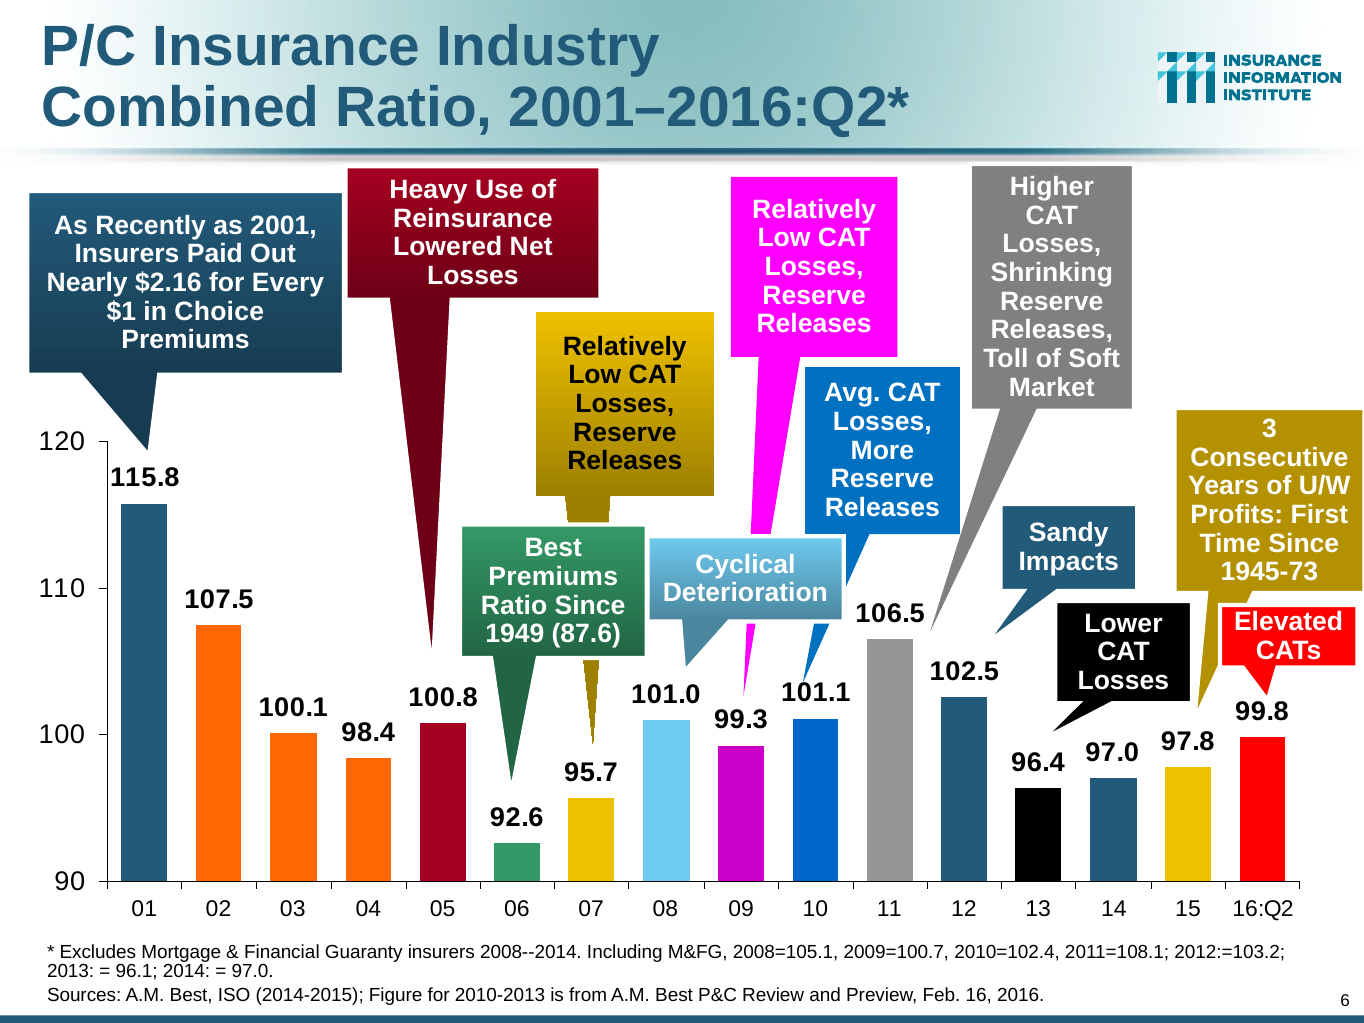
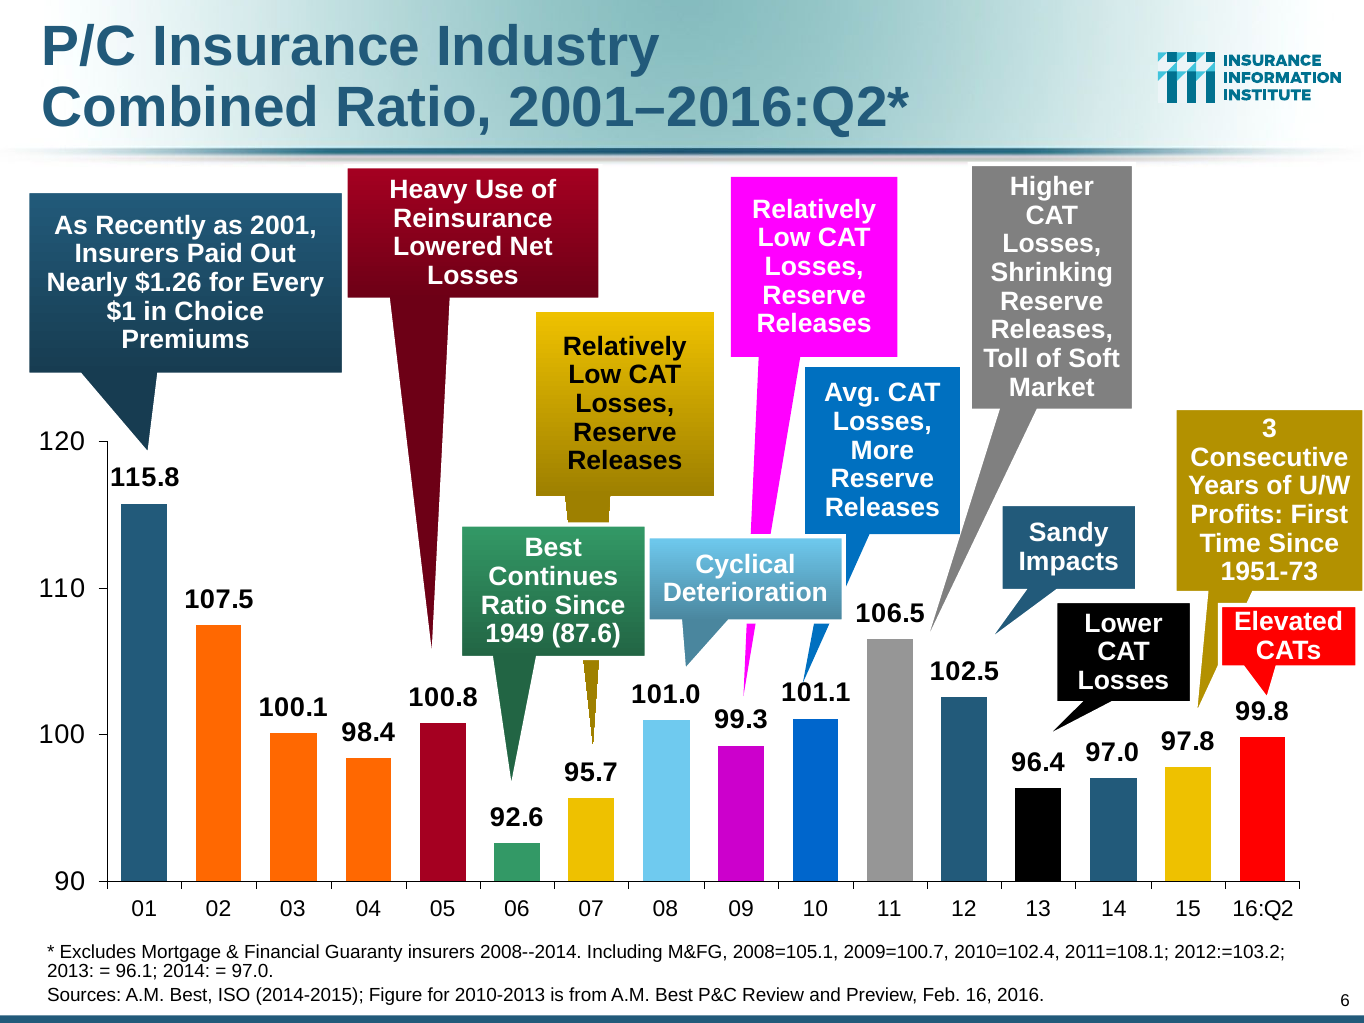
$2.16: $2.16 -> $1.26 (168, 283)
1945-73: 1945-73 -> 1951-73 (1269, 572)
Premiums: Premiums -> Continues (553, 577)
